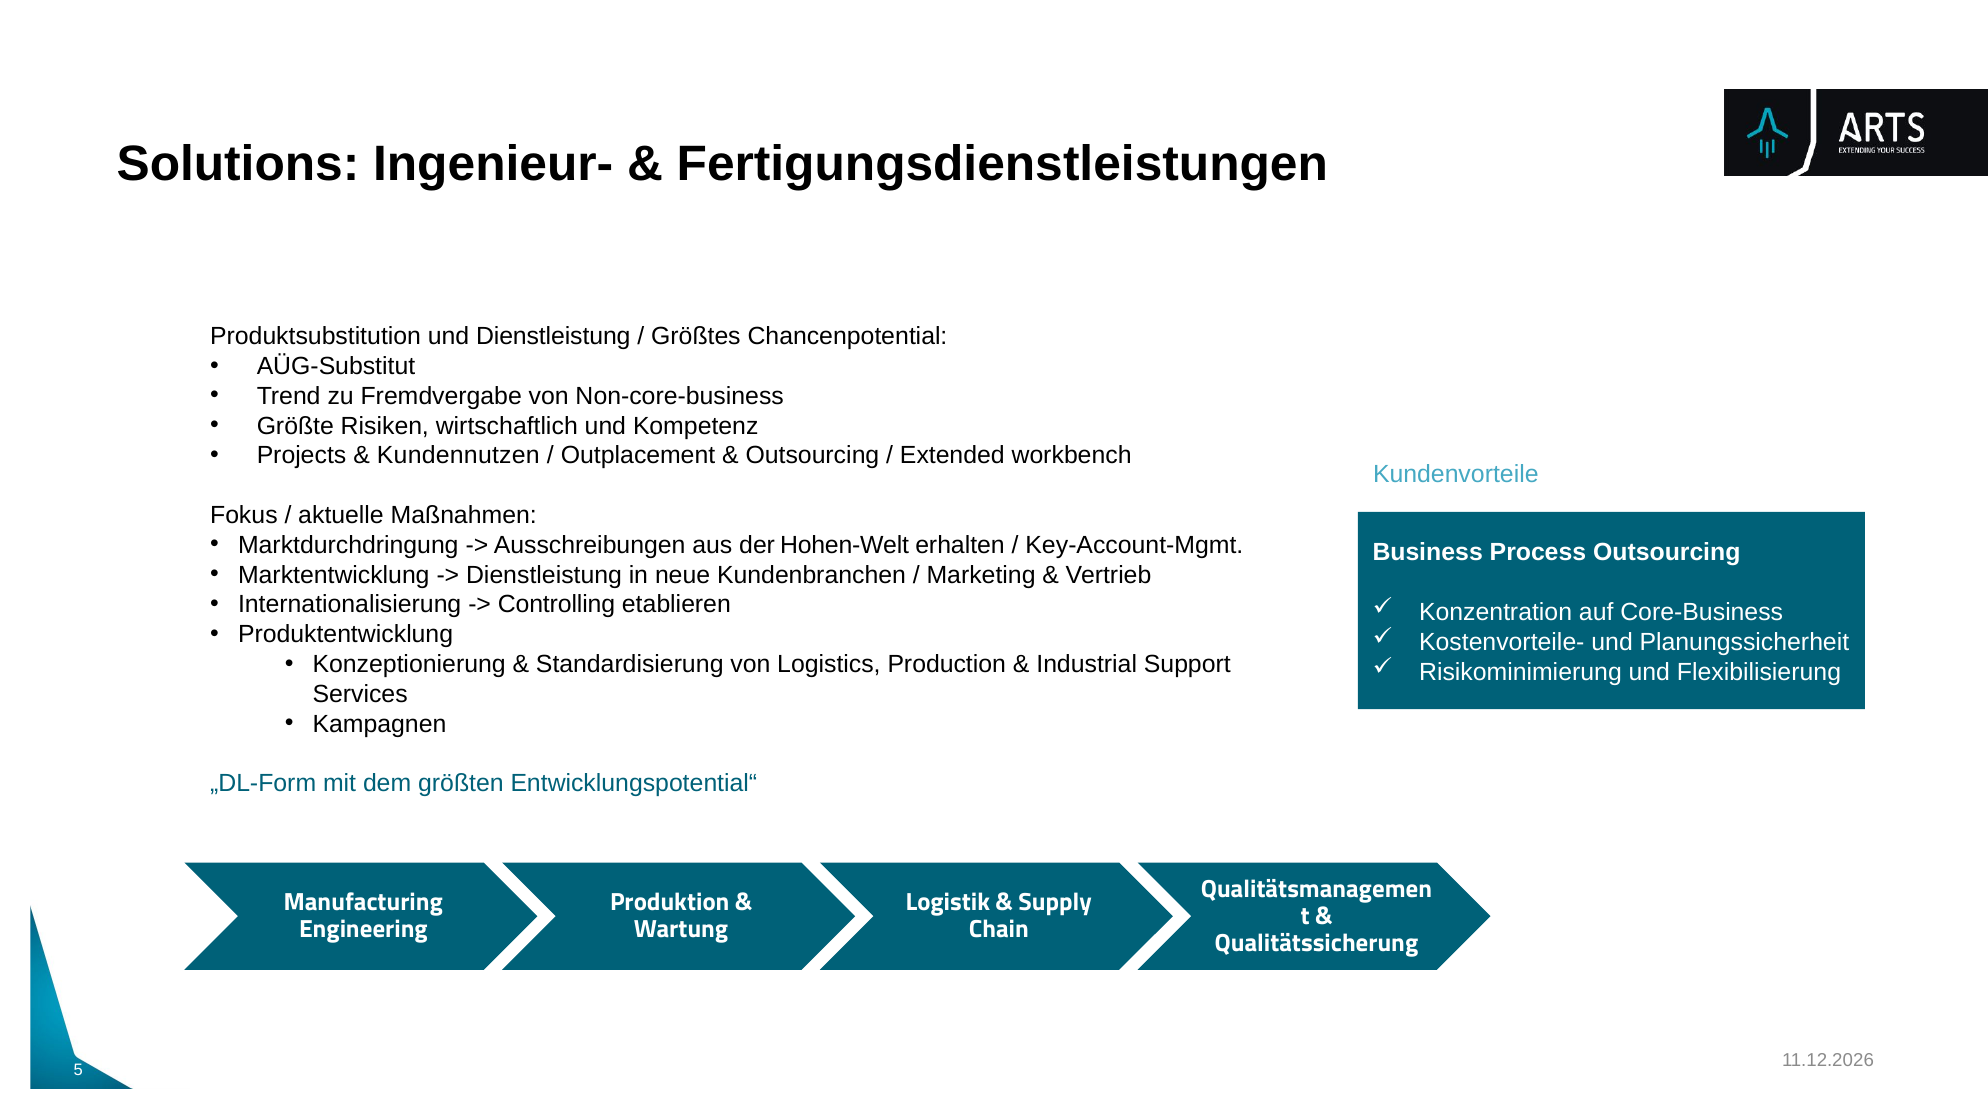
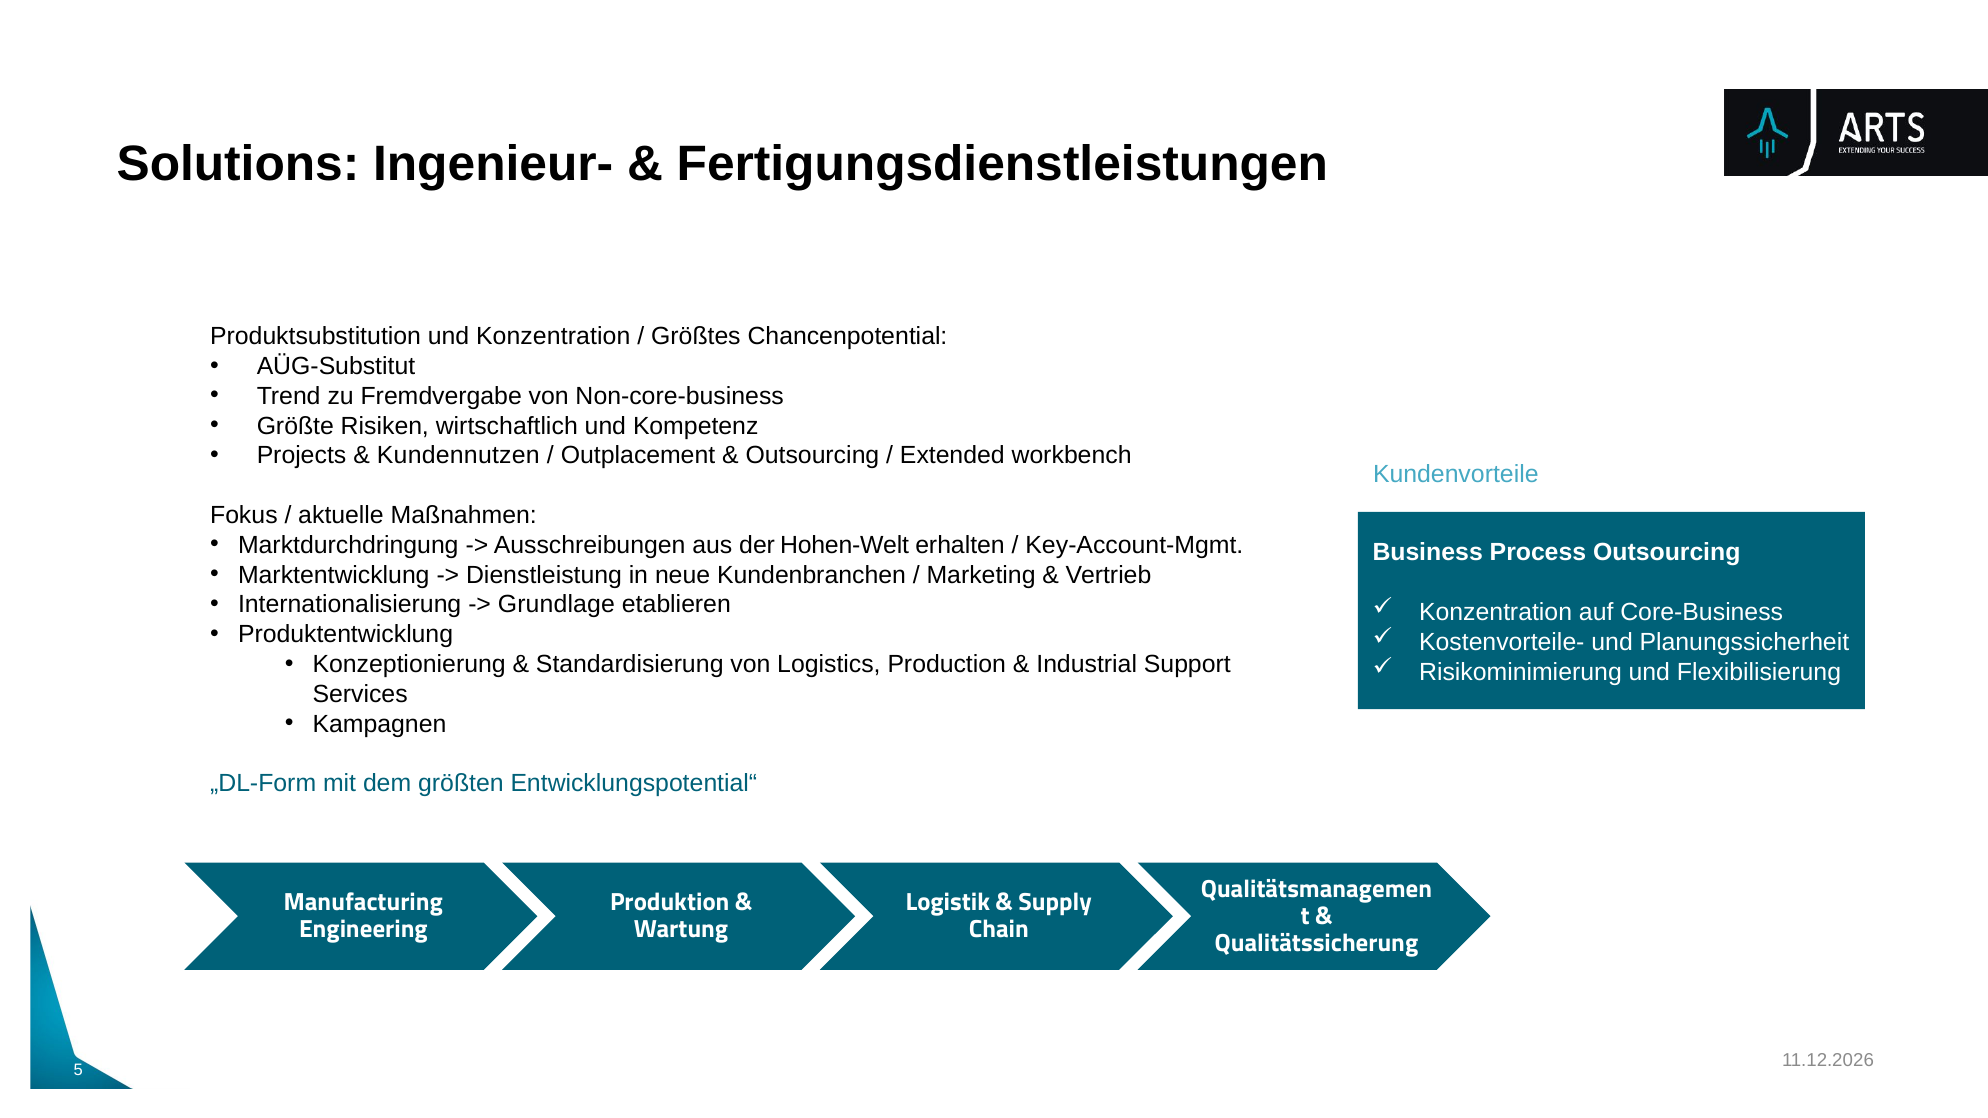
und Dienstleistung: Dienstleistung -> Konzentration (553, 336)
Controlling: Controlling -> Grundlage (556, 605)
